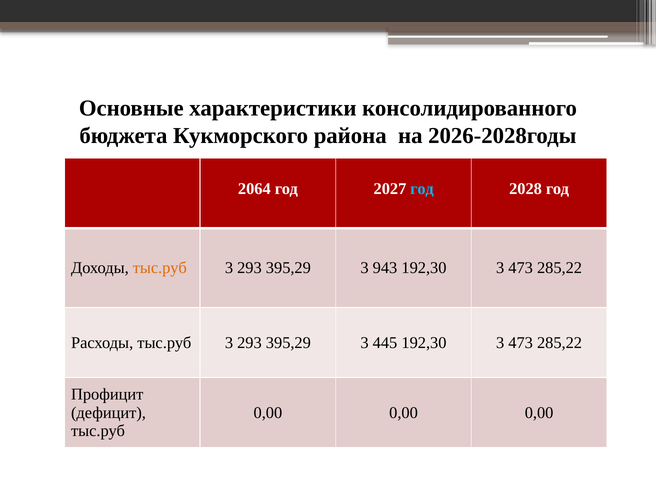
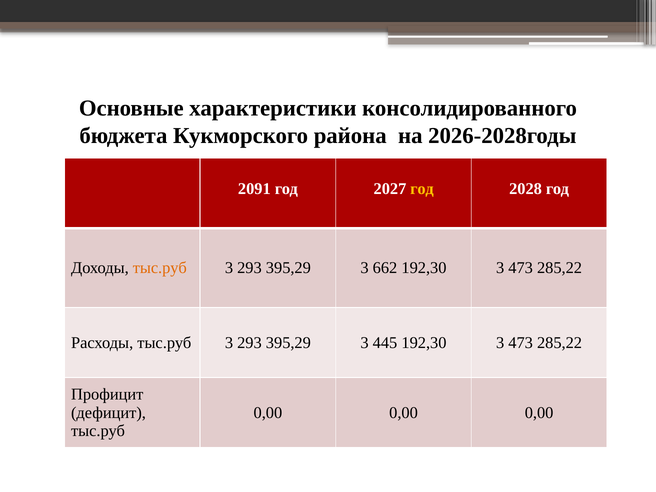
2064: 2064 -> 2091 (254, 189)
год colour: light blue -> yellow (422, 189)
943: 943 -> 662 (385, 268)
